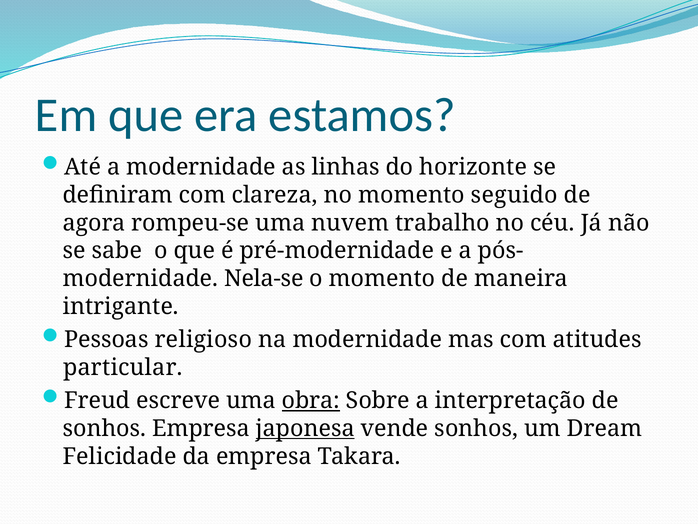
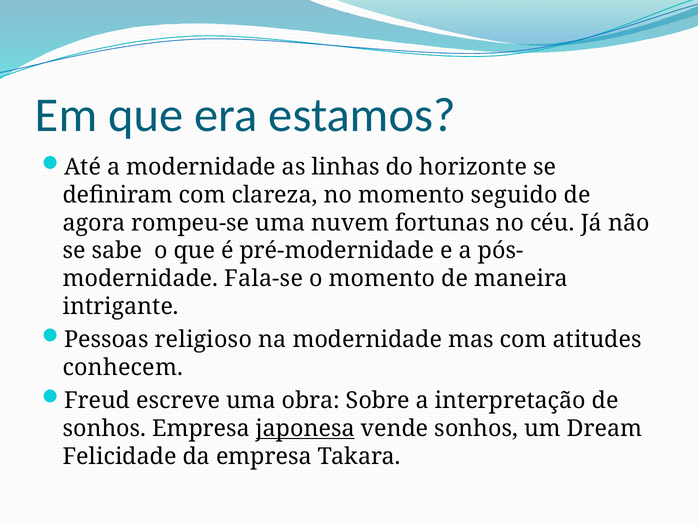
trabalho: trabalho -> fortunas (442, 223)
Nela-se: Nela-se -> Fala-se (264, 278)
particular: particular -> conhecem (123, 367)
obra underline: present -> none (311, 400)
